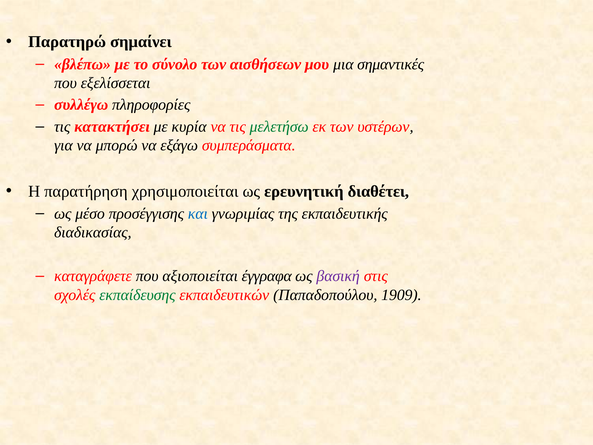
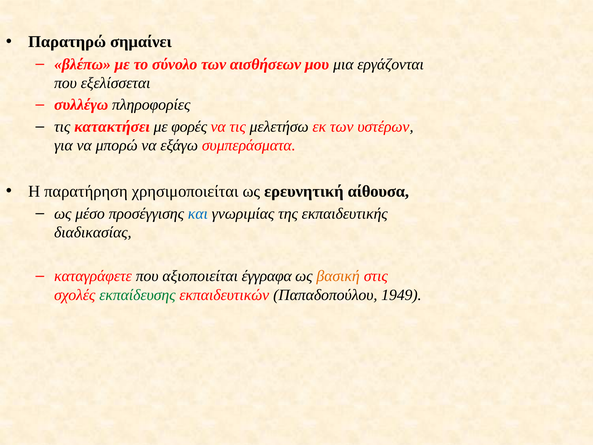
σημαντικές: σημαντικές -> εργάζονται (391, 64)
κυρία: κυρία -> φορές (189, 127)
μελετήσω colour: green -> black (279, 127)
διαθέτει: διαθέτει -> αίθουσα (378, 191)
βασική colour: purple -> orange (338, 276)
1909: 1909 -> 1949 (401, 295)
